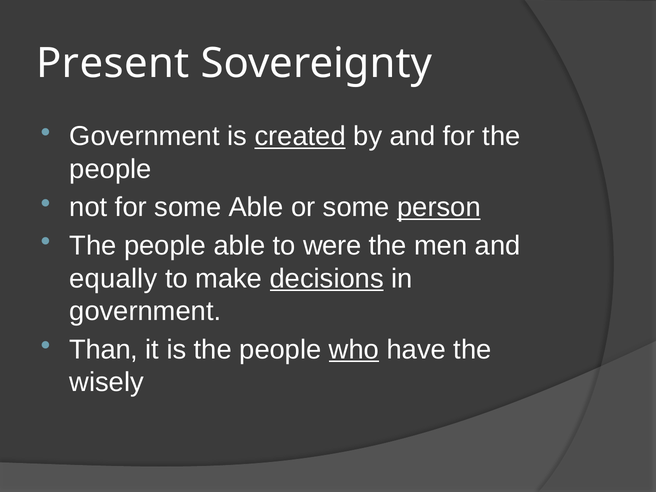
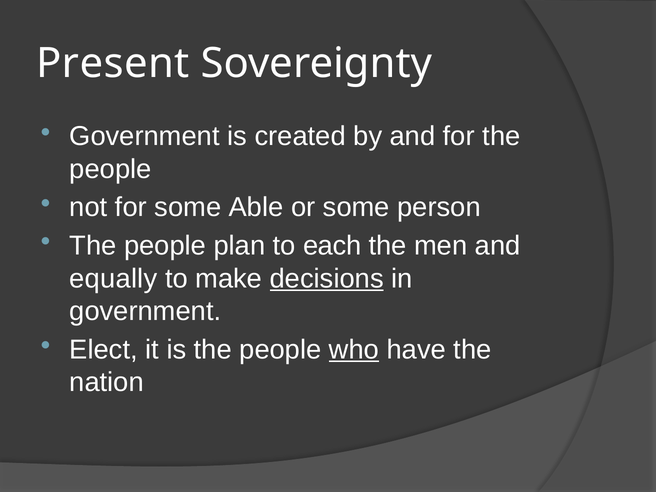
created underline: present -> none (300, 136)
person underline: present -> none (439, 207)
people able: able -> plan (239, 246)
were: were -> each (332, 246)
Than: Than -> Elect (104, 350)
wisely: wisely -> nation (107, 382)
